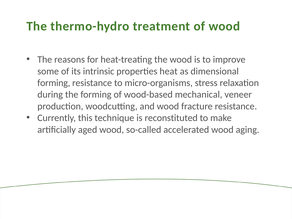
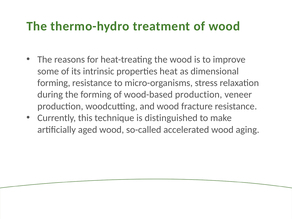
wood-based mechanical: mechanical -> production (199, 95)
reconstituted: reconstituted -> distinguished (171, 118)
